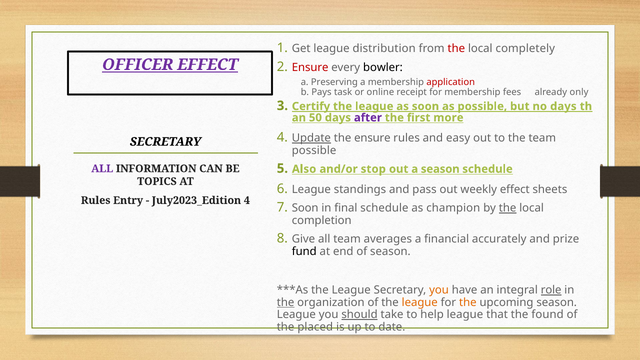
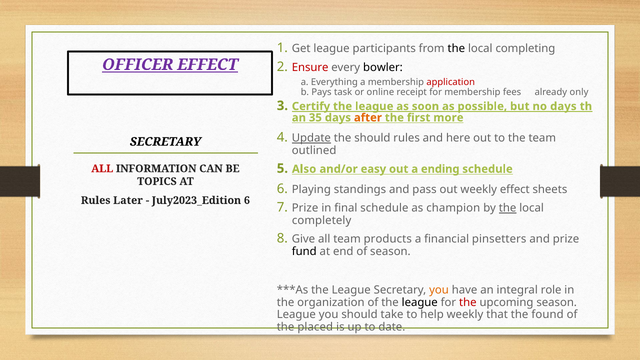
distribution: distribution -> participants (384, 49)
the colour: red -> black (456, 49)
completely: completely -> completing (525, 49)
Preserving: Preserving -> Everything (334, 82)
50: 50 -> 35 (315, 118)
after colour: purple -> orange (368, 118)
the ensure: ensure -> should (372, 138)
easy: easy -> here (458, 138)
possible: possible -> outlined (314, 150)
ALL colour: purple -> red (102, 169)
stop: stop -> easy (373, 169)
a season: season -> ending (440, 169)
League: League -> Playing (311, 189)
Entry: Entry -> Later (128, 200)
July2023_Edition 4: 4 -> 6 (247, 200)
Soon: Soon -> Prize (305, 208)
completion: completion -> completely (322, 220)
averages: averages -> products (388, 239)
accurately: accurately -> pinsetters (499, 239)
role underline: present -> none (551, 290)
the underline: present -> none (286, 302)
league colour: orange -> black (420, 302)
the colour: orange -> red (468, 302)
should underline: present -> none (359, 315)
help league: league -> weekly (465, 315)
